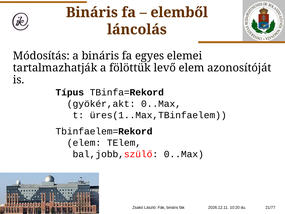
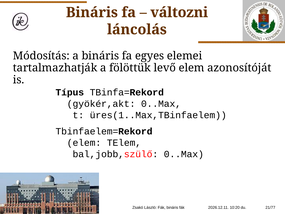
elemből: elemből -> változni (179, 12)
